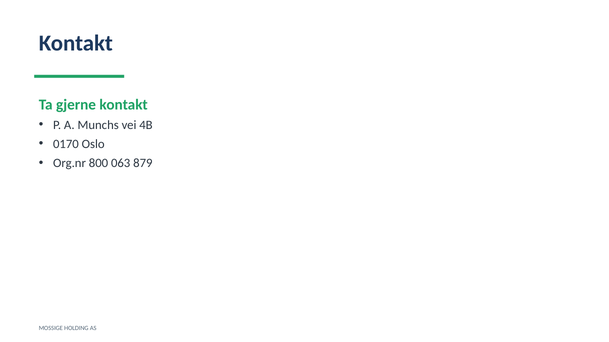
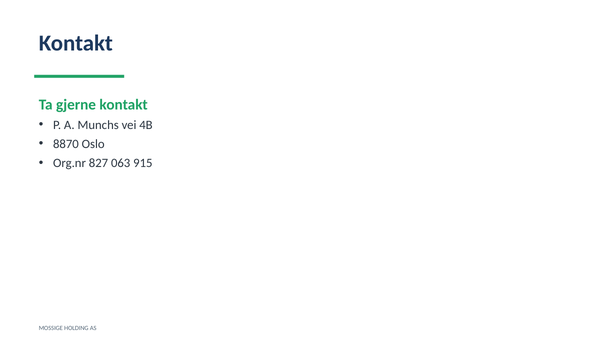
0170: 0170 -> 8870 (66, 144)
800: 800 -> 827 (98, 163)
879: 879 -> 915 (143, 163)
